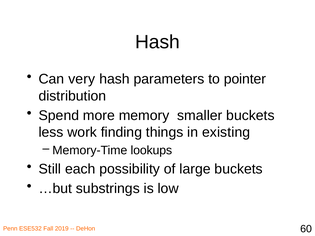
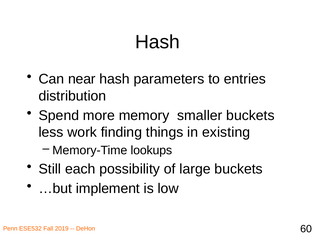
very: very -> near (82, 79)
pointer: pointer -> entries (245, 79)
substrings: substrings -> implement (108, 189)
